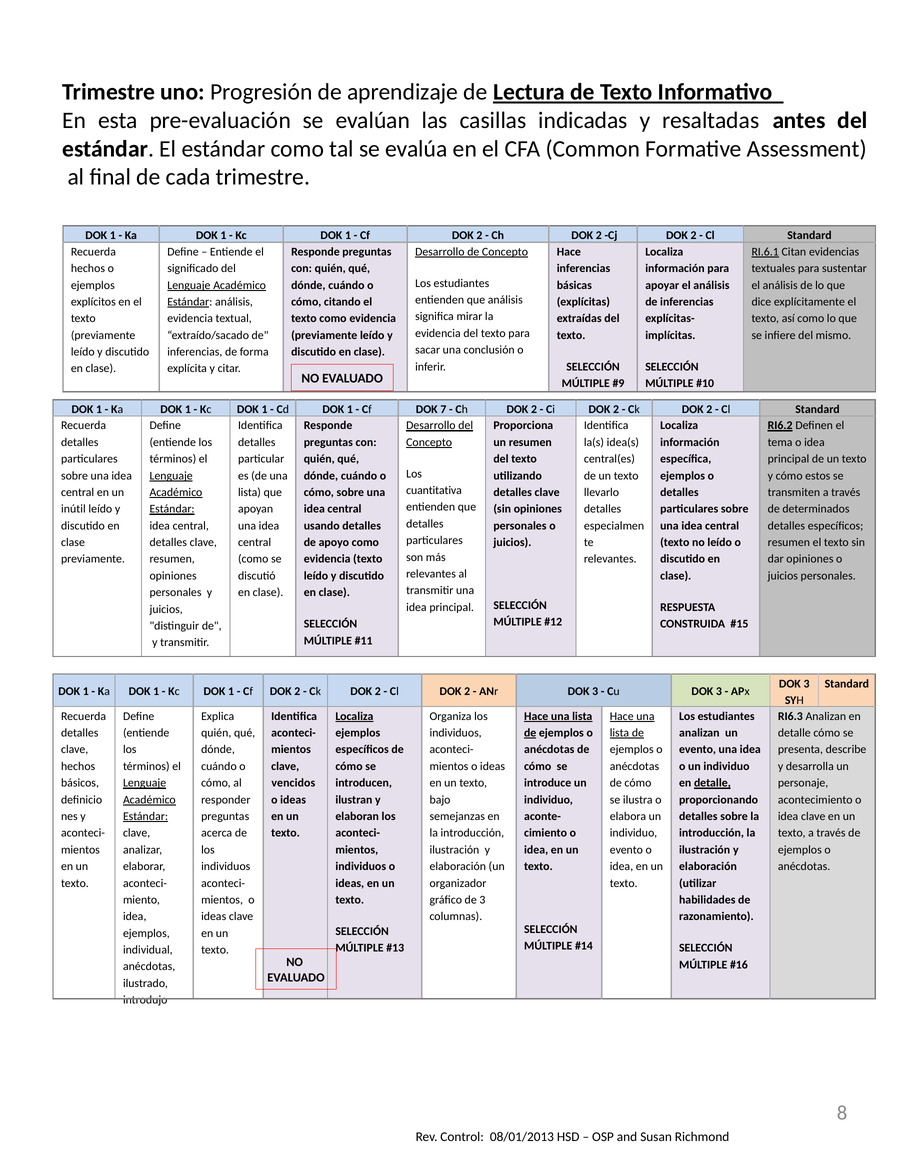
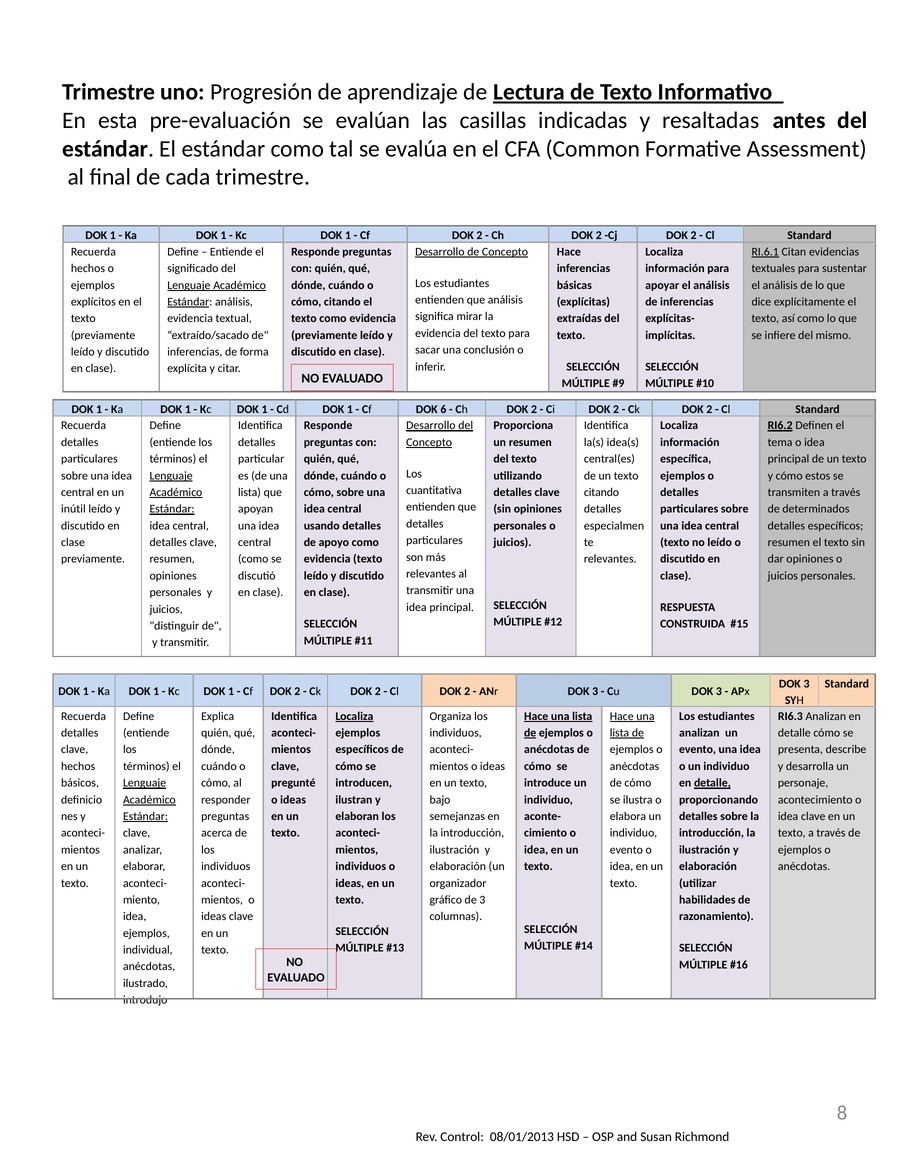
7: 7 -> 6 (443, 409)
llevarlo: llevarlo -> citando (601, 492)
vencidos: vencidos -> pregunté (293, 783)
